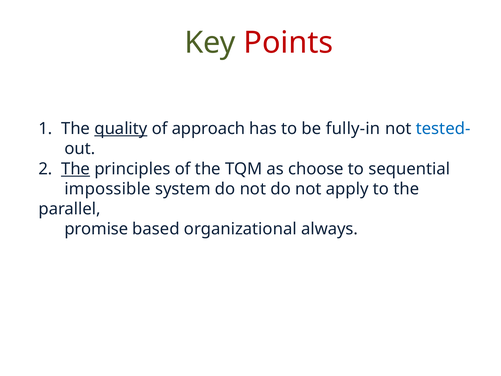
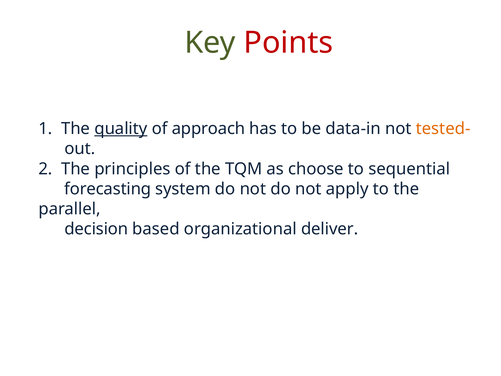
fully-in: fully-in -> data-in (353, 129)
tested- colour: blue -> orange (443, 129)
The underline: present -> none (76, 169)
impossible: impossible -> forecasting (108, 189)
promise: promise -> decision (96, 229)
always: always -> deliver (330, 229)
